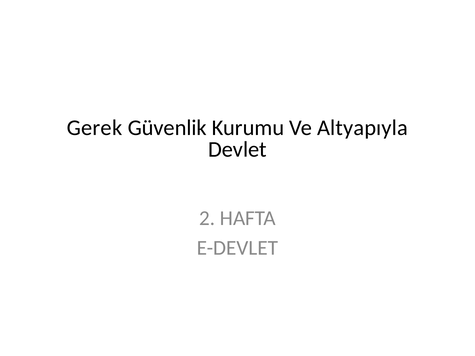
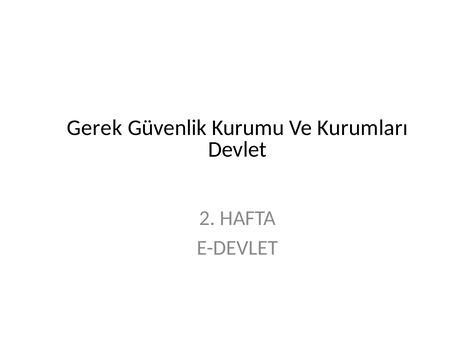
Altyapıyla: Altyapıyla -> Kurumları (363, 128)
